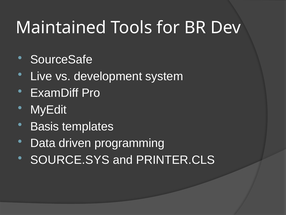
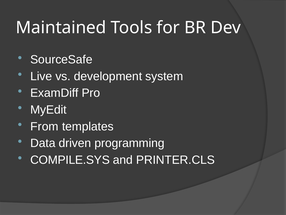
Basis: Basis -> From (44, 126)
SOURCE.SYS: SOURCE.SYS -> COMPILE.SYS (70, 160)
